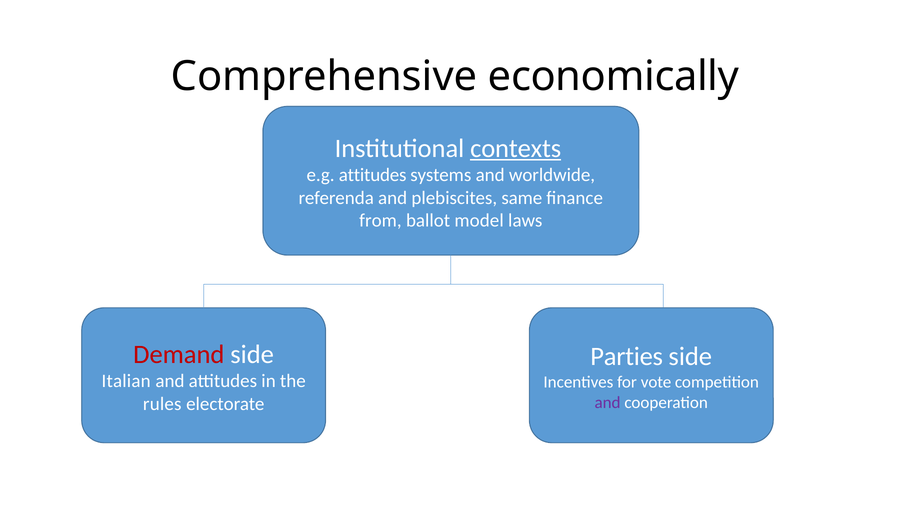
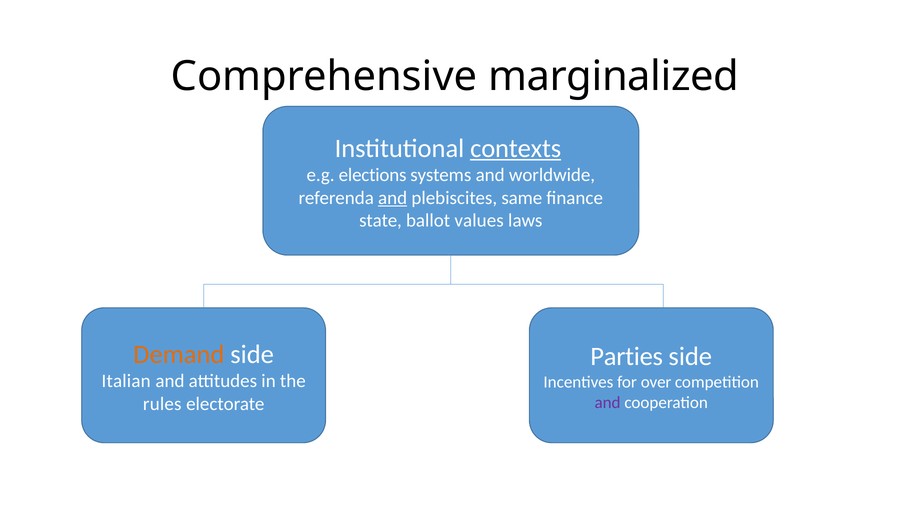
economically: economically -> marginalized (614, 76)
e.g attitudes: attitudes -> elections (373, 175)
and underline: none -> present (393, 198)
from: from -> state (381, 221)
model: model -> values (479, 221)
Demand colour: red -> orange (179, 354)
vote: vote -> over (656, 382)
